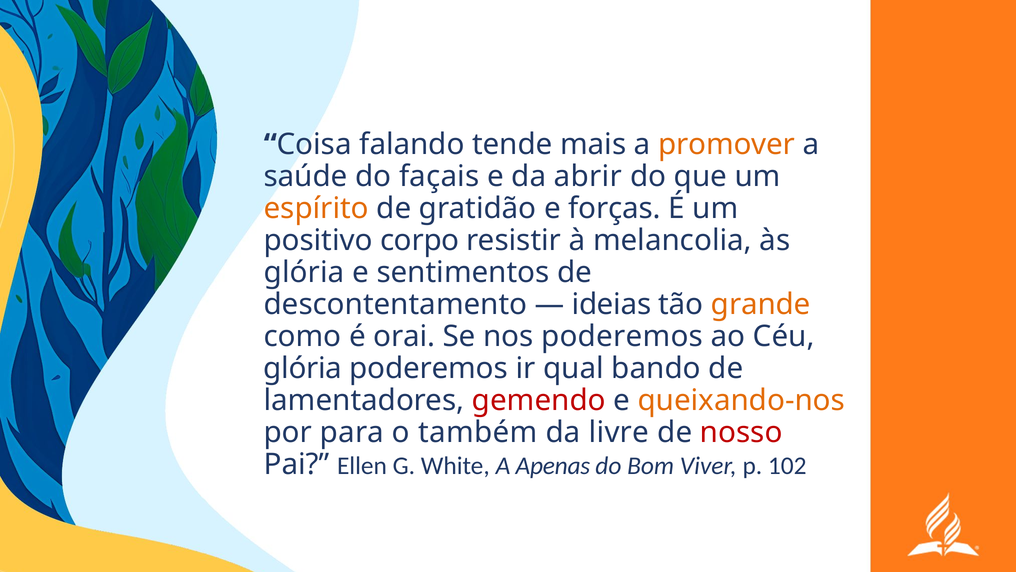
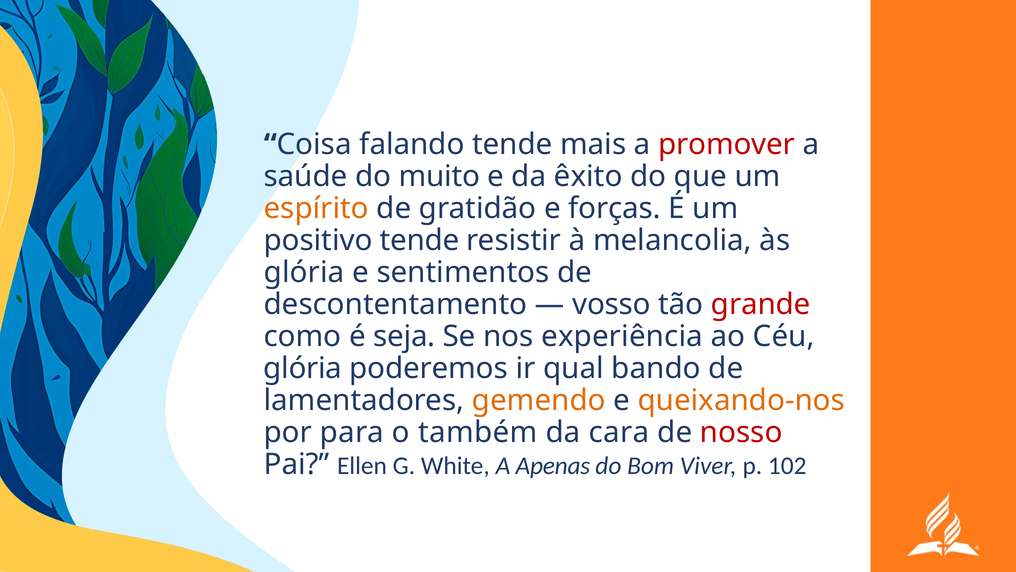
promover colour: orange -> red (727, 144)
façais: façais -> muito (439, 176)
abrir: abrir -> êxito (588, 176)
positivo corpo: corpo -> tende (420, 240)
ideias: ideias -> vosso (611, 304)
grande colour: orange -> red (761, 304)
orai: orai -> seja (404, 336)
nos poderemos: poderemos -> experiência (622, 336)
gemendo colour: red -> orange (539, 400)
livre: livre -> cara (619, 432)
